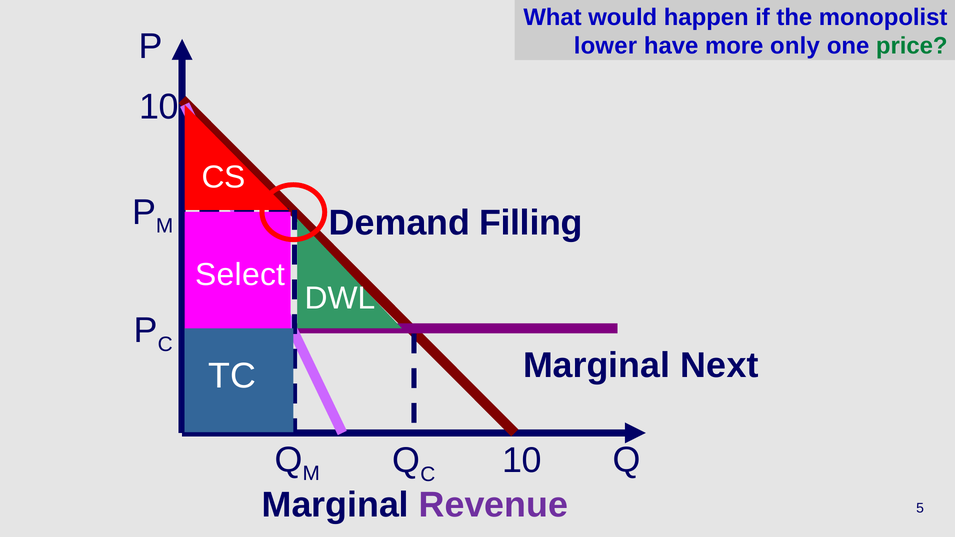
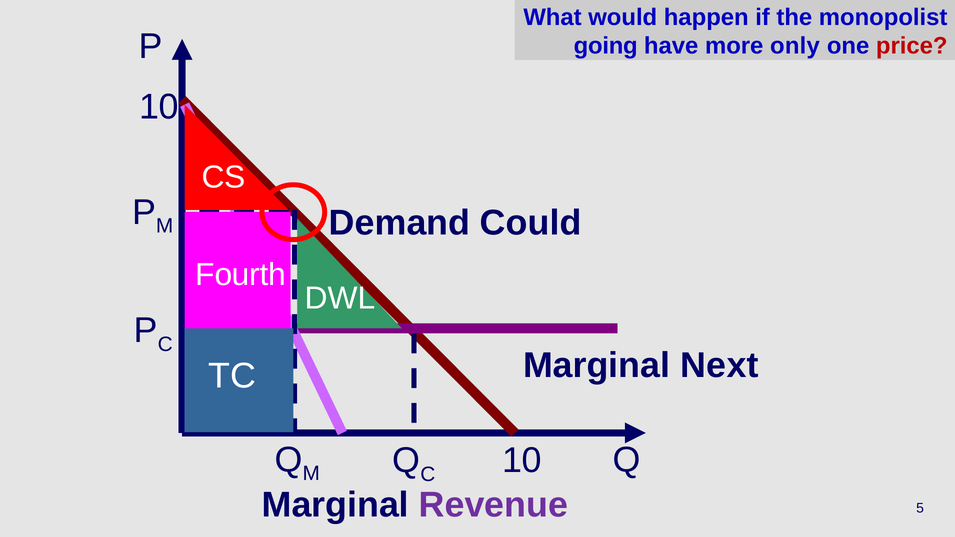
lower: lower -> going (606, 46)
price colour: green -> red (912, 46)
Filling: Filling -> Could (531, 223)
Select: Select -> Fourth (241, 275)
